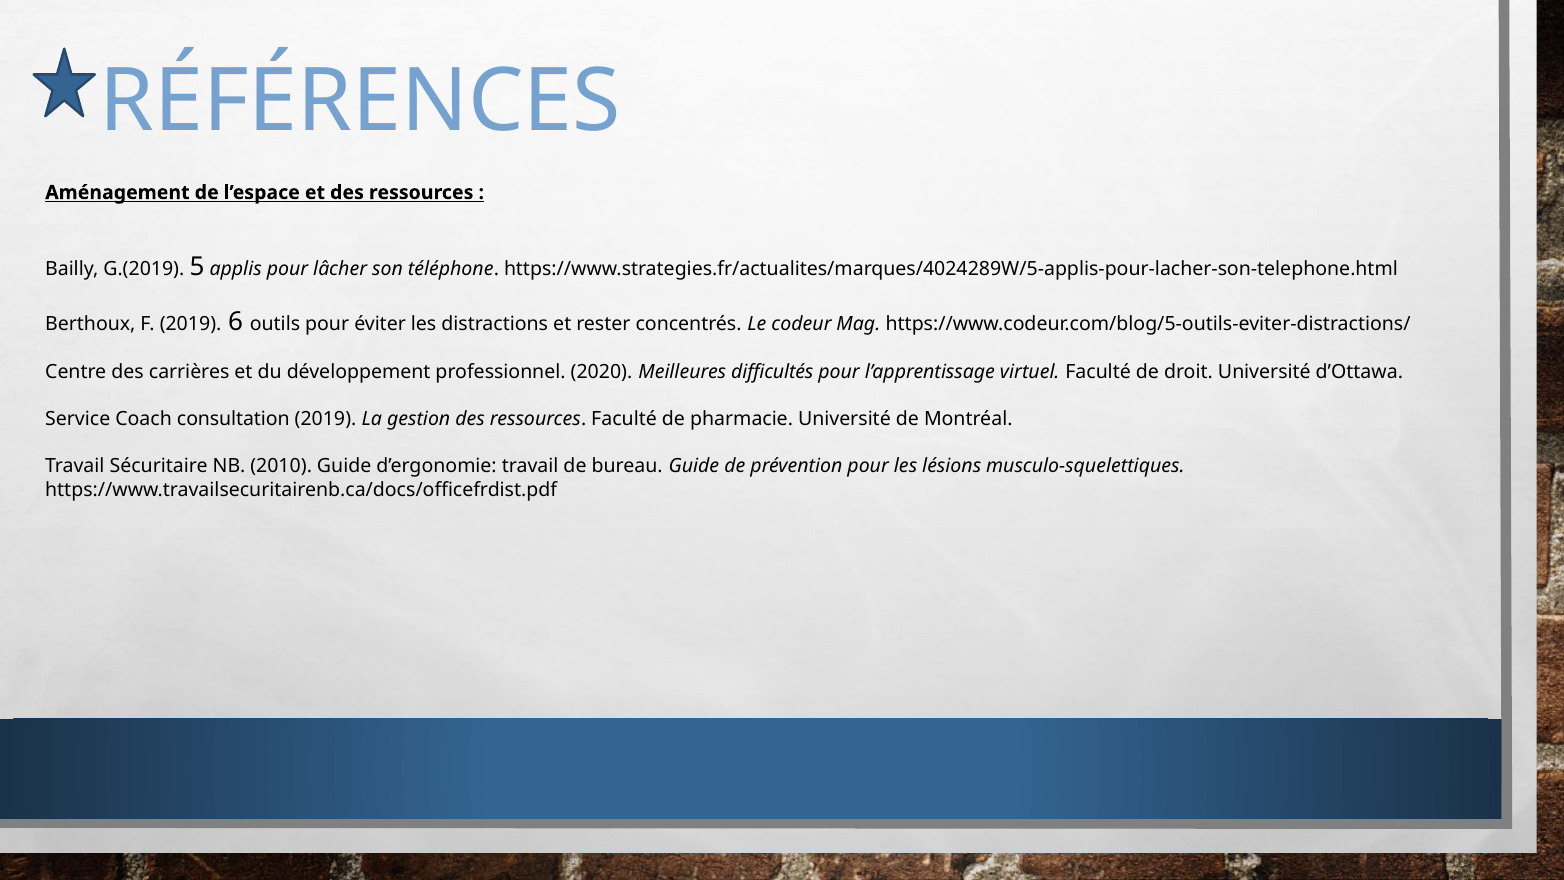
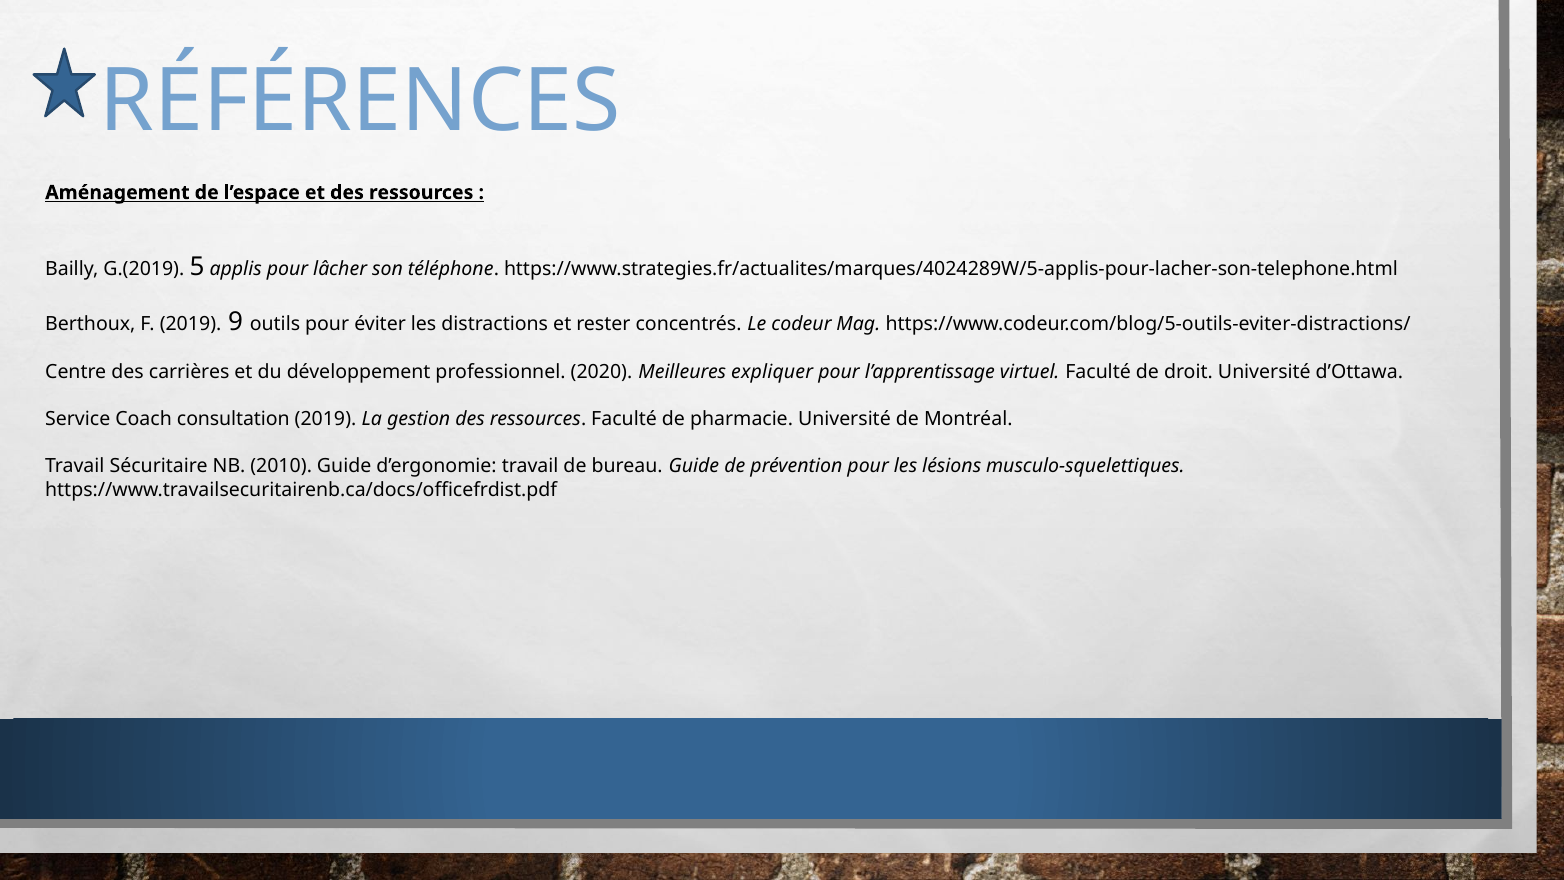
6: 6 -> 9 (236, 322)
difficultés: difficultés -> expliquer (772, 372)
